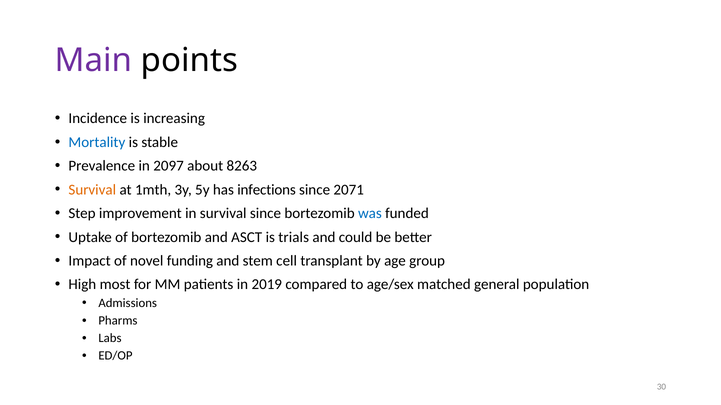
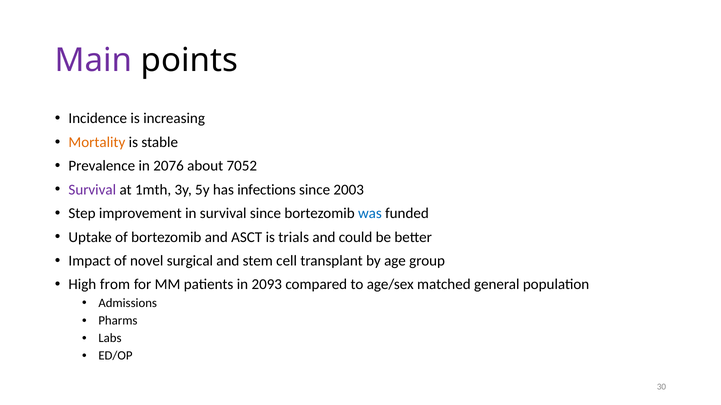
Mortality colour: blue -> orange (97, 142)
2097: 2097 -> 2076 (169, 166)
8263: 8263 -> 7052 (242, 166)
Survival colour: orange -> purple (92, 190)
2071: 2071 -> 2003 (349, 190)
funding: funding -> surgical (190, 261)
most: most -> from (115, 285)
2019: 2019 -> 2093 (267, 285)
